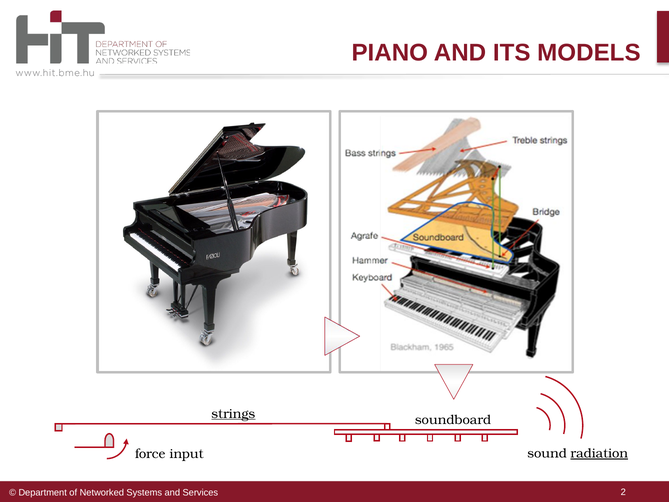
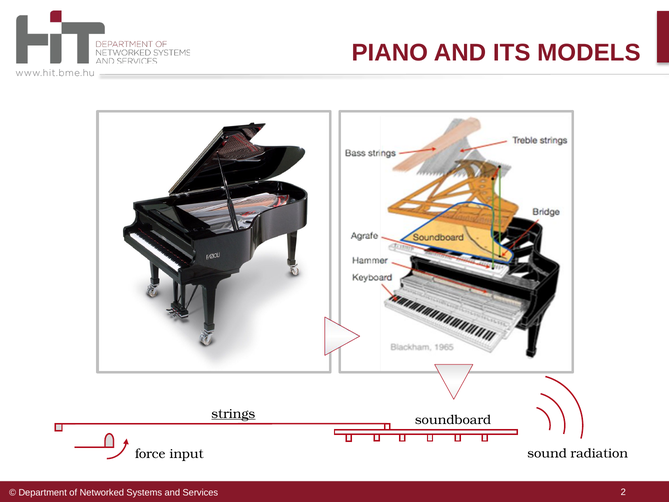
radiation underline: present -> none (599, 453)
